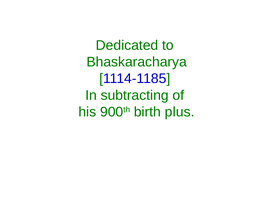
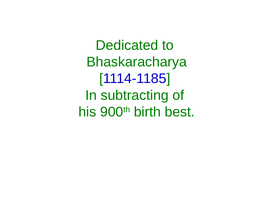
plus: plus -> best (180, 112)
